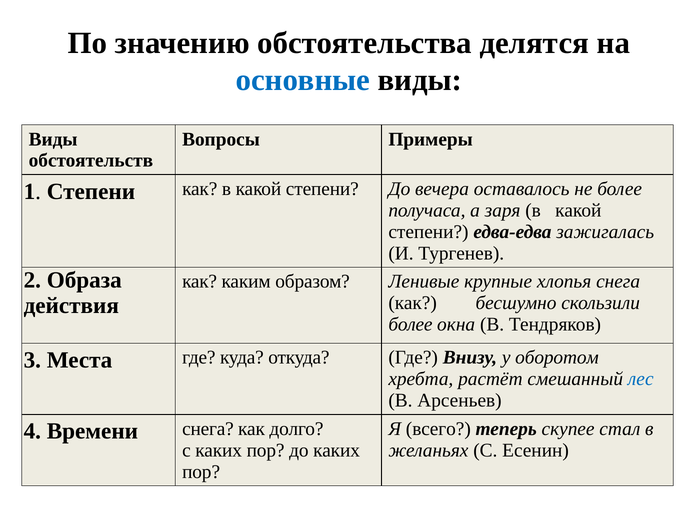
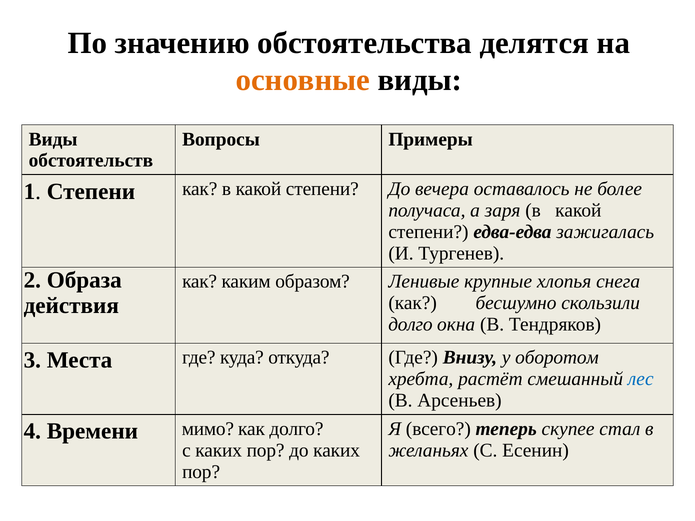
основные colour: blue -> orange (303, 80)
более: более -> долго (410, 325)
Времени снега: снега -> мимо (208, 429)
